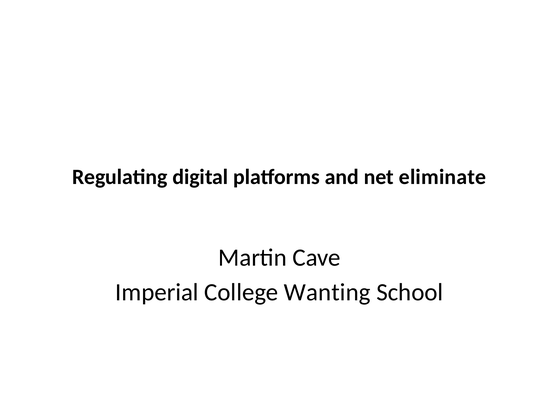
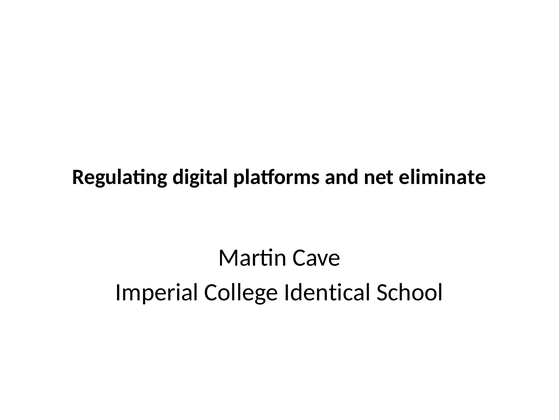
Wanting: Wanting -> Identical (327, 292)
